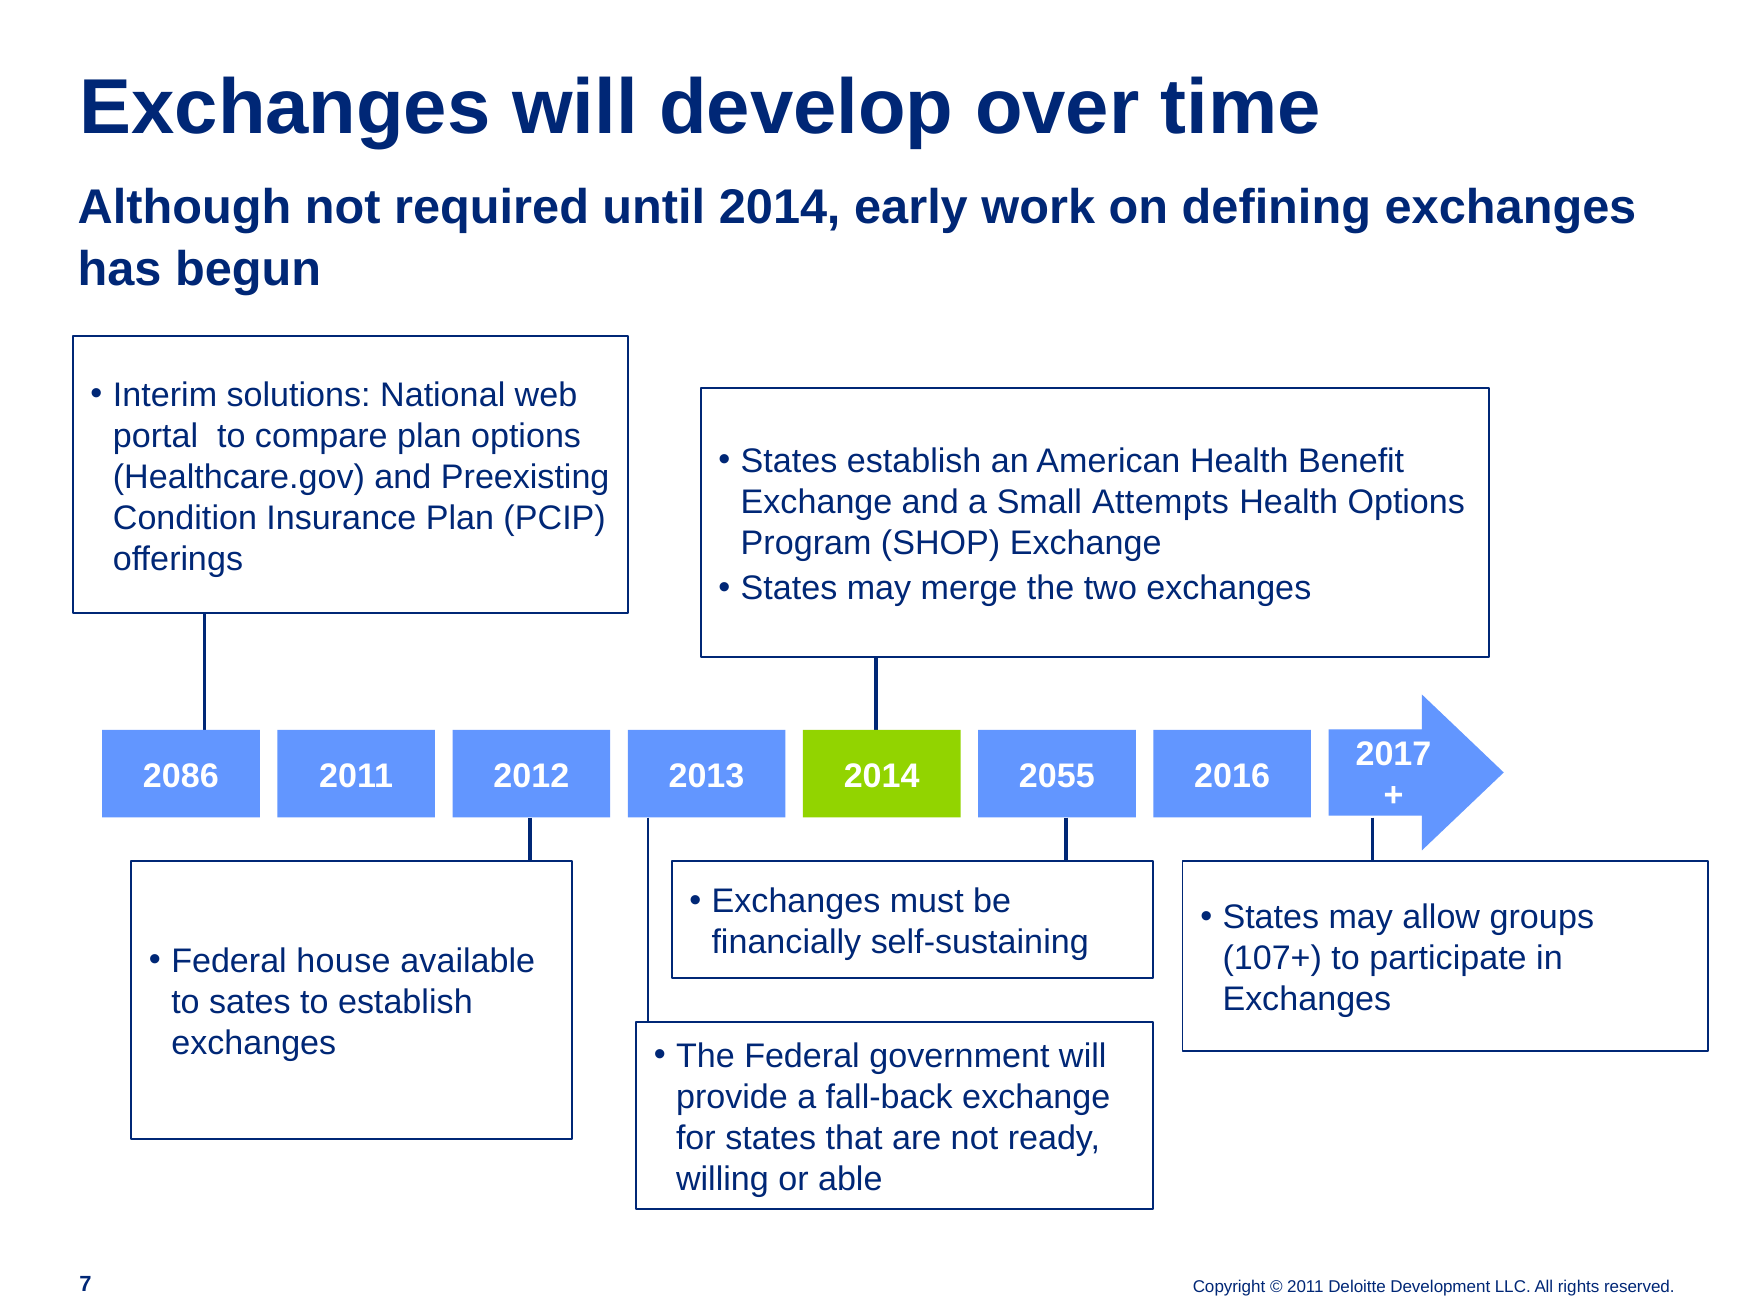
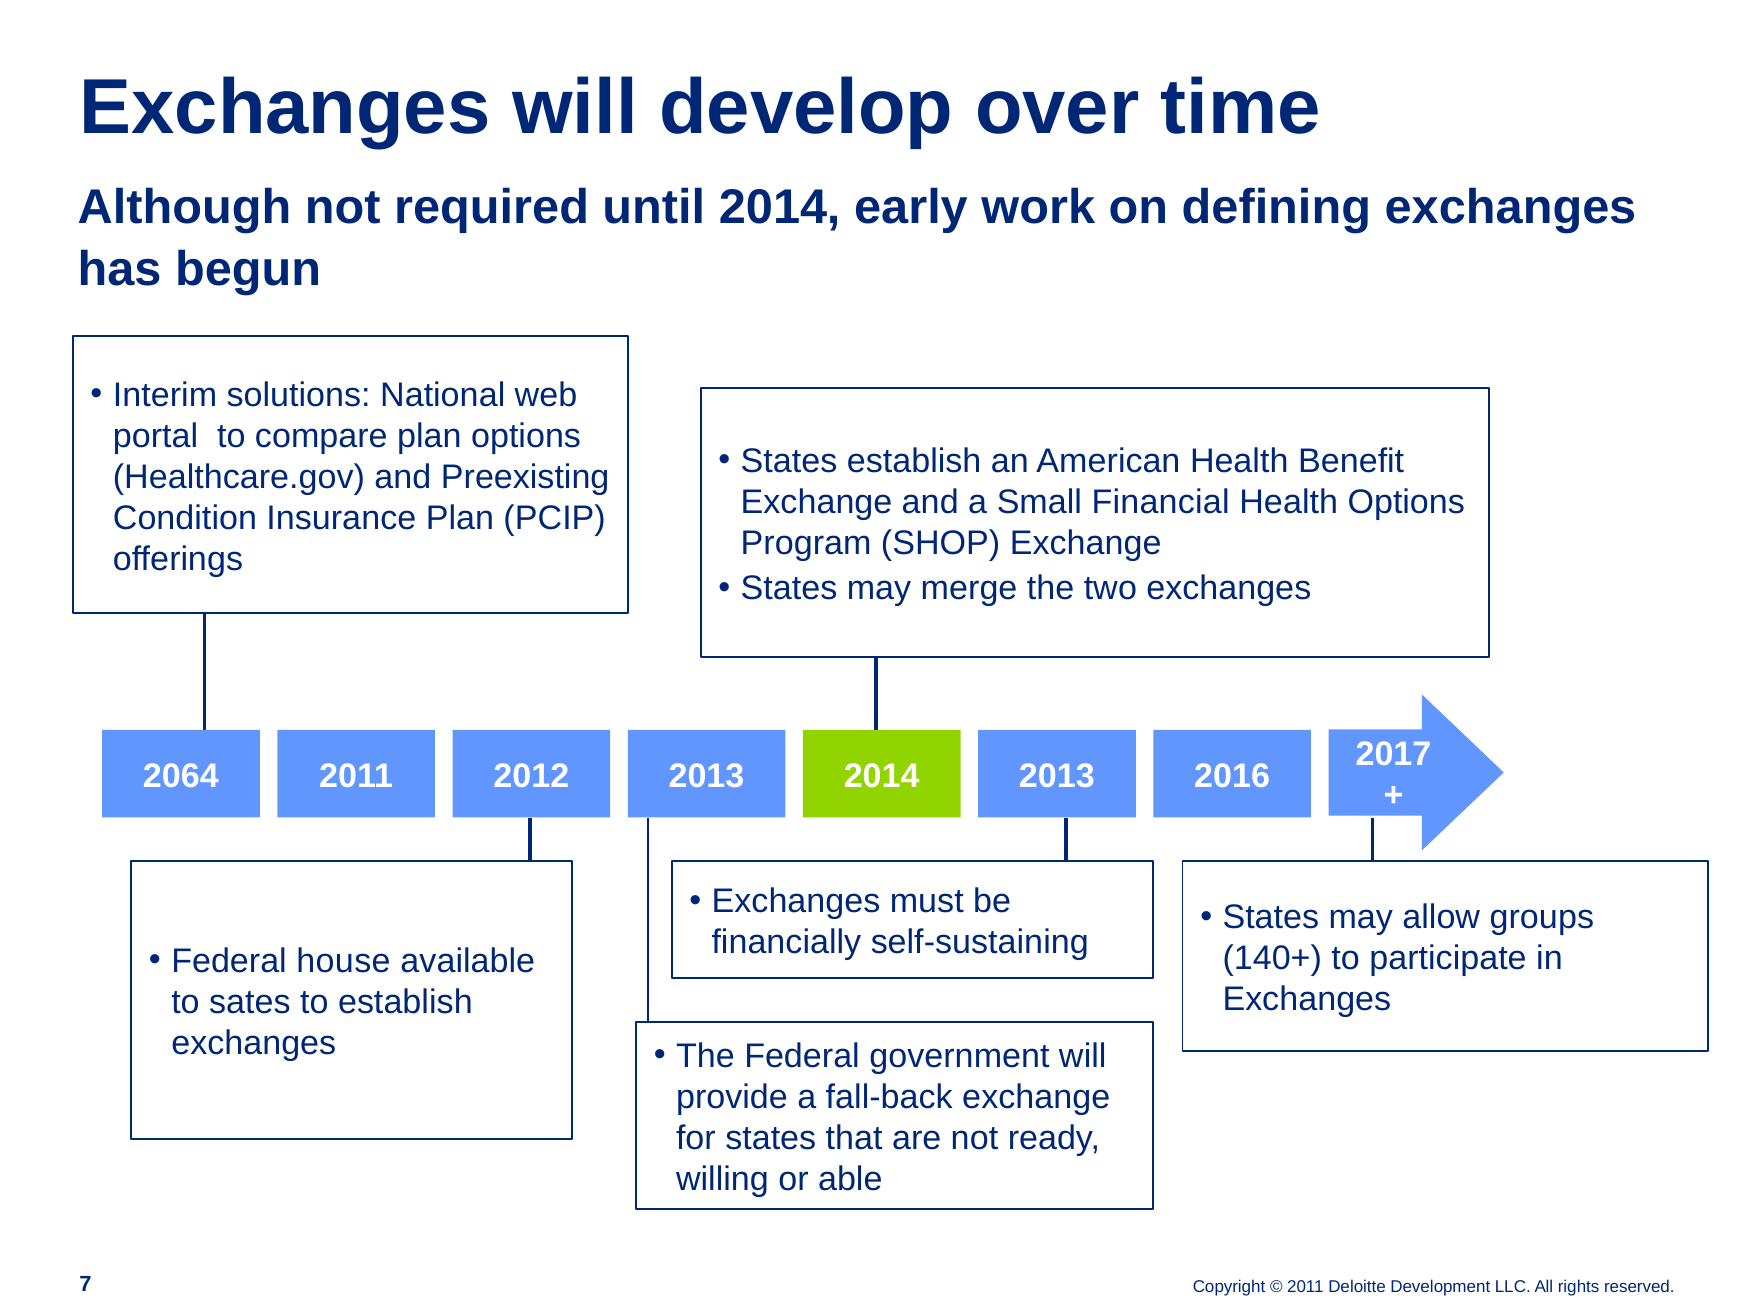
Attempts: Attempts -> Financial (1161, 502)
2086: 2086 -> 2064 (181, 776)
2014 2055: 2055 -> 2013 (1057, 776)
107+: 107+ -> 140+ (1272, 959)
